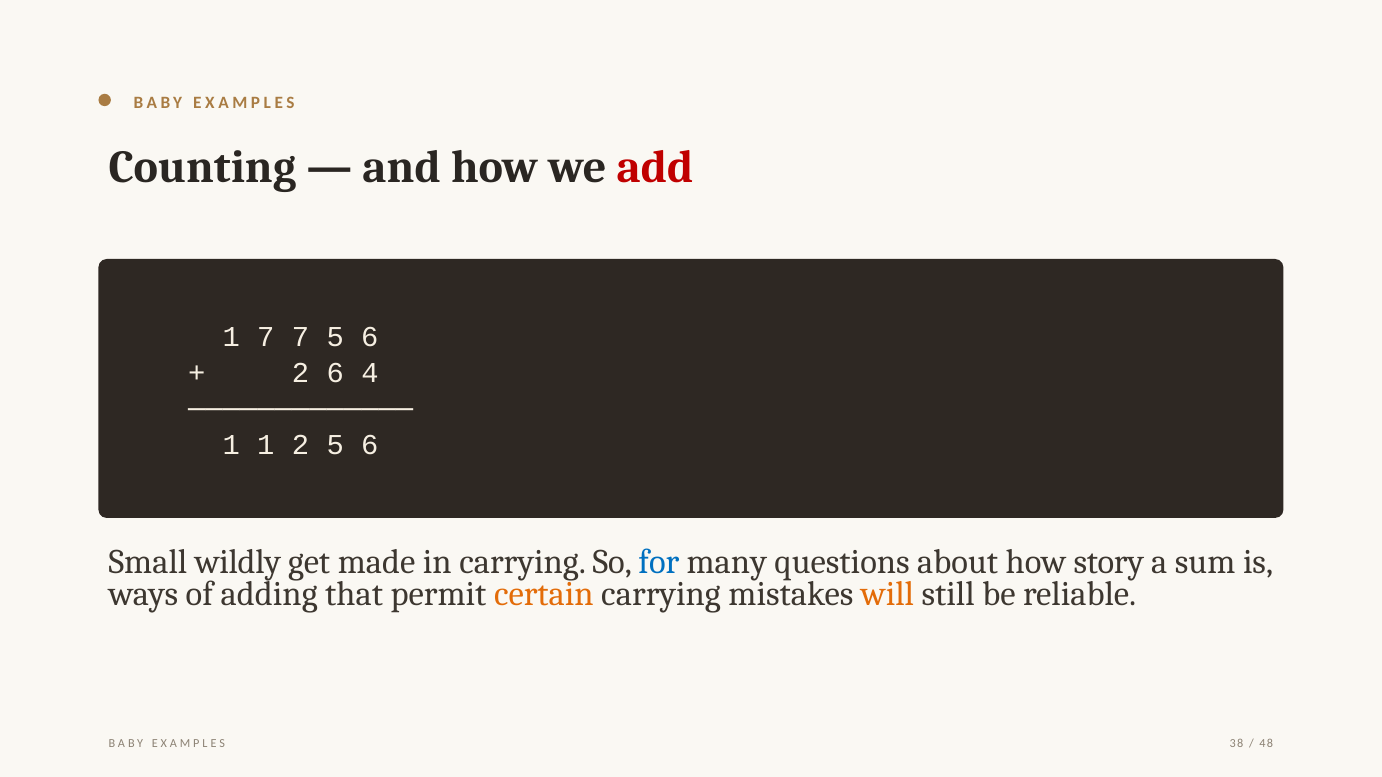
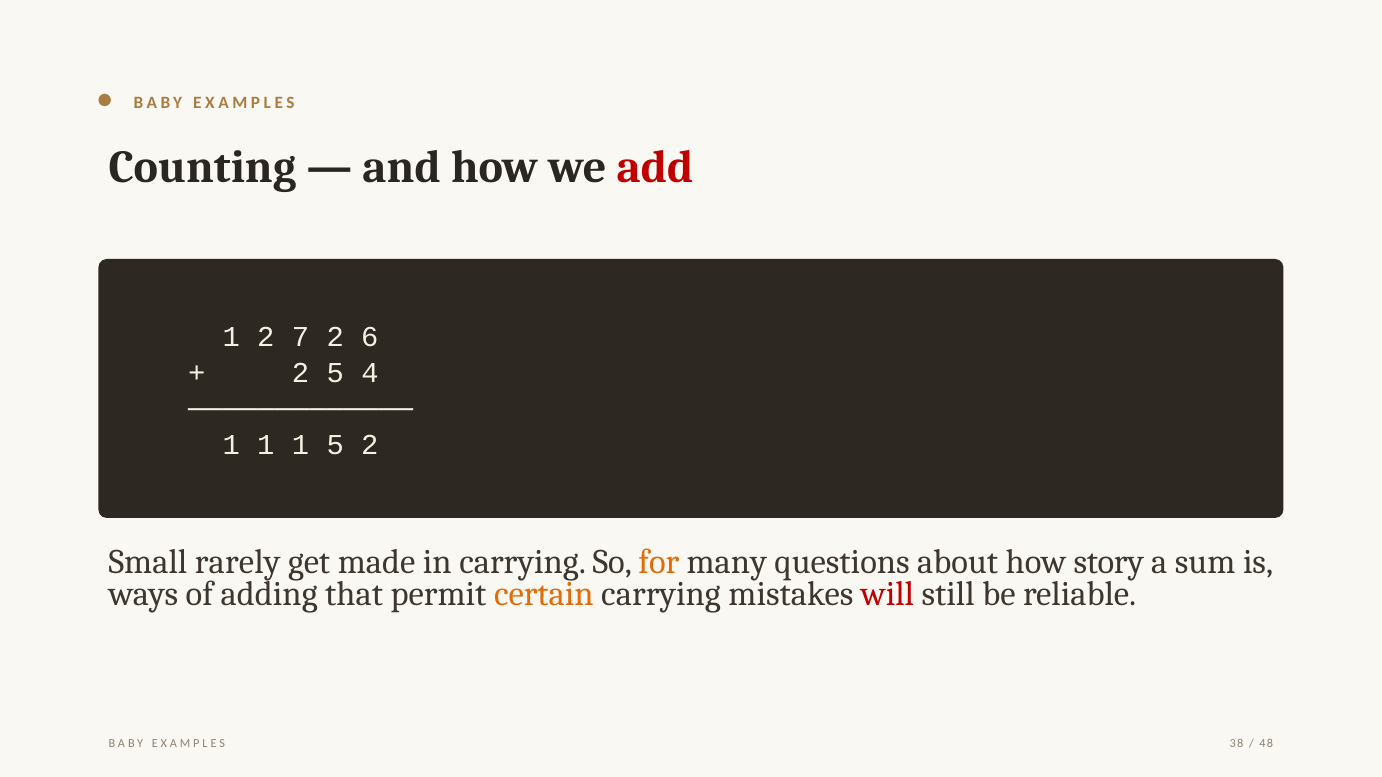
1 7: 7 -> 2 (266, 337)
7 5: 5 -> 2 (335, 337)
2 6: 6 -> 5 (335, 373)
1 1 2: 2 -> 1 (300, 445)
6: 6 -> 2 (370, 445)
wildly: wildly -> rarely (238, 563)
for colour: blue -> orange (659, 563)
will colour: orange -> red (888, 594)
